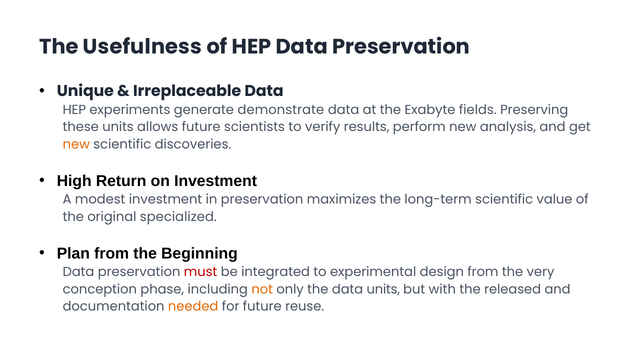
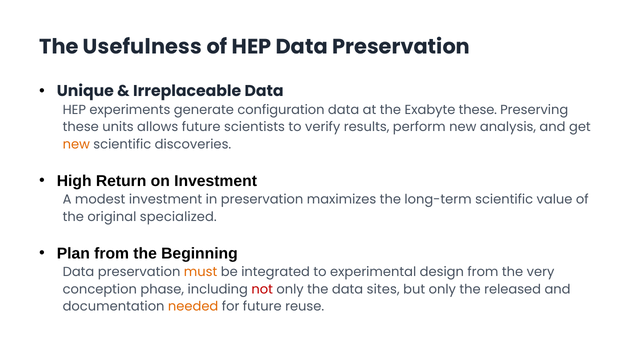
demonstrate: demonstrate -> configuration (281, 110)
Exabyte fields: fields -> these (478, 110)
must colour: red -> orange (201, 272)
not colour: orange -> red (262, 289)
data units: units -> sites (383, 289)
but with: with -> only (442, 289)
